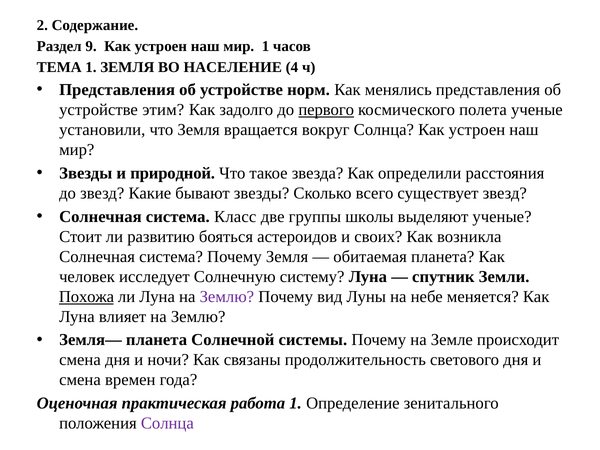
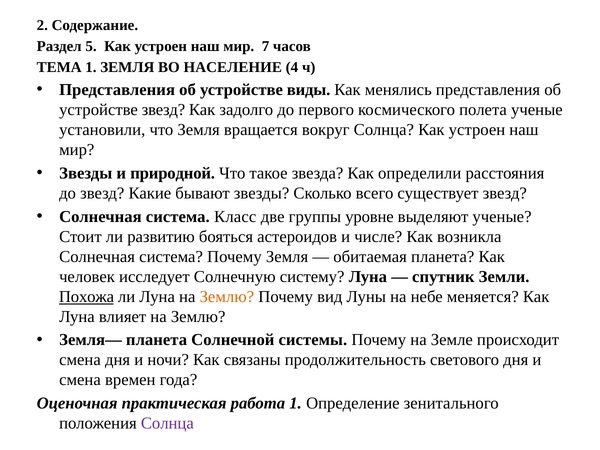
9: 9 -> 5 (91, 46)
мир 1: 1 -> 7 (266, 46)
норм: норм -> виды (309, 90)
устройстве этим: этим -> звезд (163, 110)
первого underline: present -> none (326, 110)
школы: школы -> уровне (370, 217)
своих: своих -> числе (378, 237)
Землю colour: purple -> orange (227, 297)
